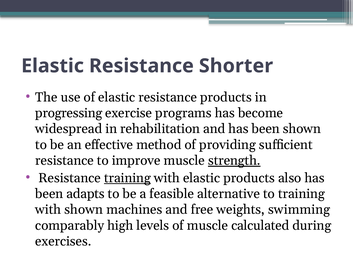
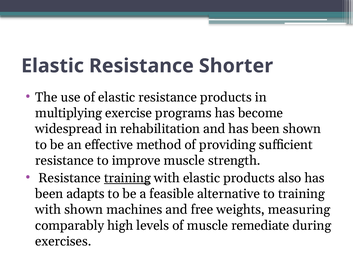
progressing: progressing -> multiplying (69, 113)
strength underline: present -> none (234, 161)
swimming: swimming -> measuring (299, 210)
calculated: calculated -> remediate (260, 226)
